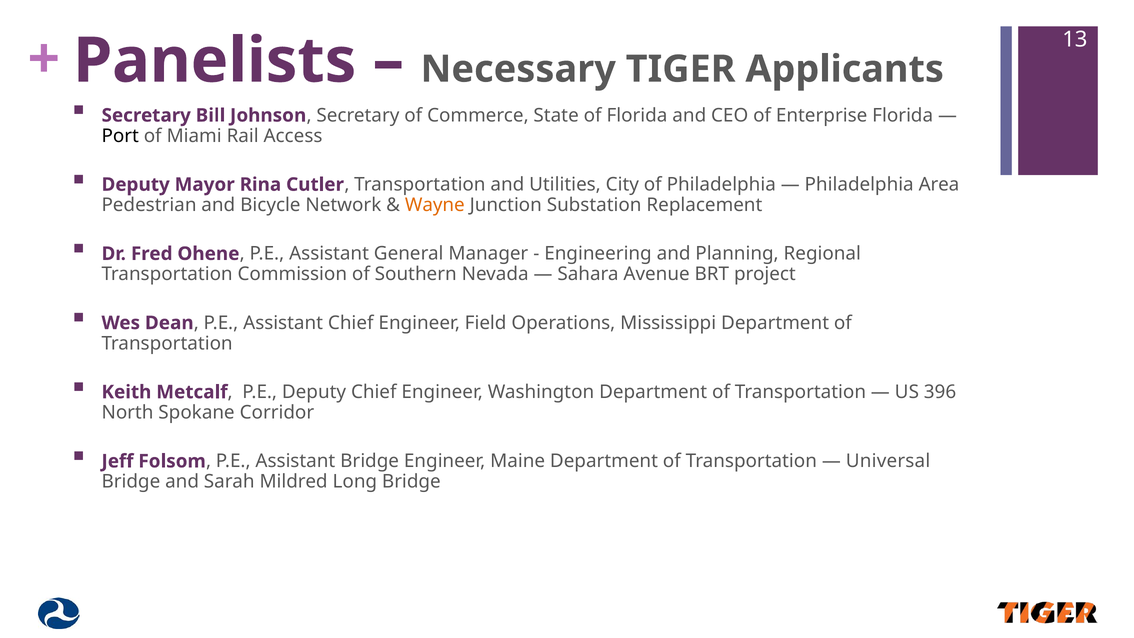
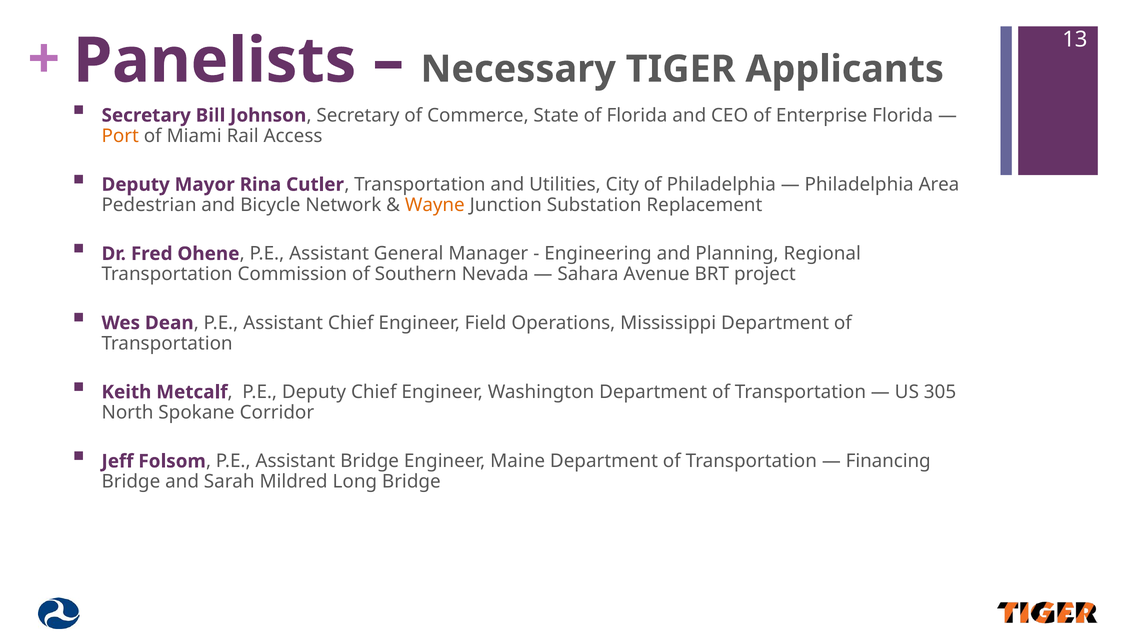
Port colour: black -> orange (120, 136)
396: 396 -> 305 (940, 392)
Universal: Universal -> Financing (888, 461)
